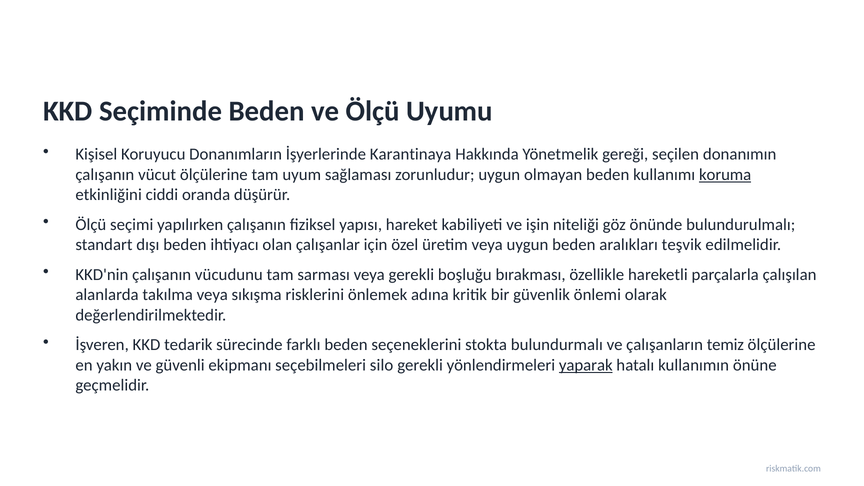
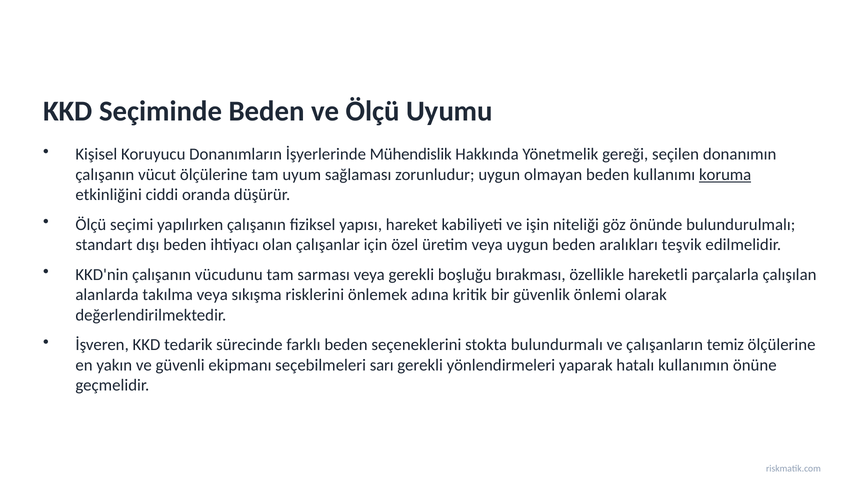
Karantinaya: Karantinaya -> Mühendislik (411, 154)
silo: silo -> sarı (382, 365)
yaparak underline: present -> none (586, 365)
